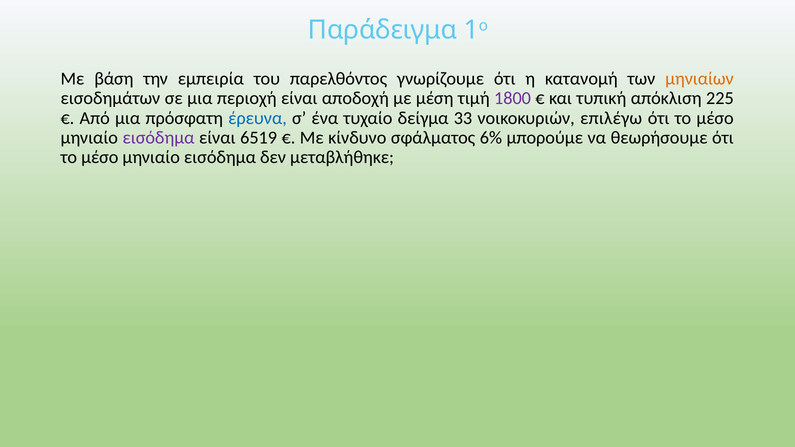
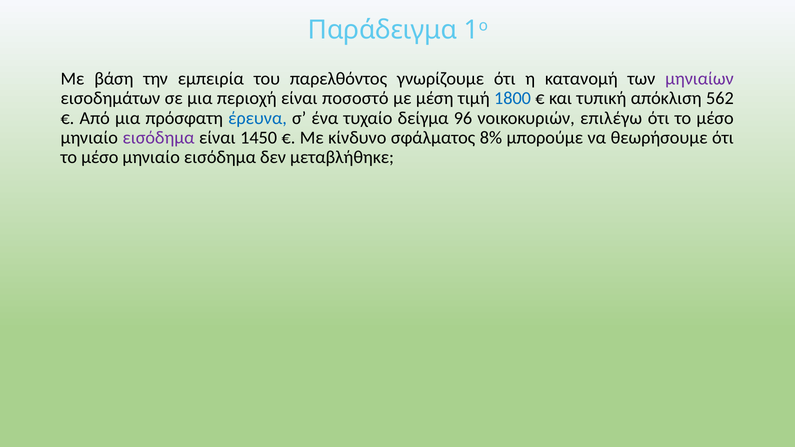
μηνιαίων colour: orange -> purple (699, 79)
αποδοχή: αποδοχή -> ποσοστό (355, 98)
1800 colour: purple -> blue (513, 98)
225: 225 -> 562 (720, 98)
33: 33 -> 96 (463, 118)
6519: 6519 -> 1450 (259, 138)
6%: 6% -> 8% (491, 138)
